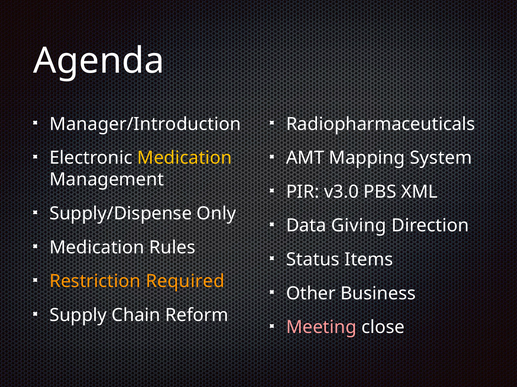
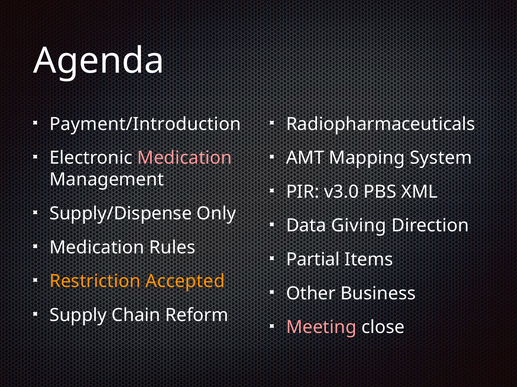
Manager/Introduction: Manager/Introduction -> Payment/Introduction (145, 124)
Medication colour: yellow -> pink (185, 158)
Status: Status -> Partial (313, 260)
Required: Required -> Accepted (185, 282)
